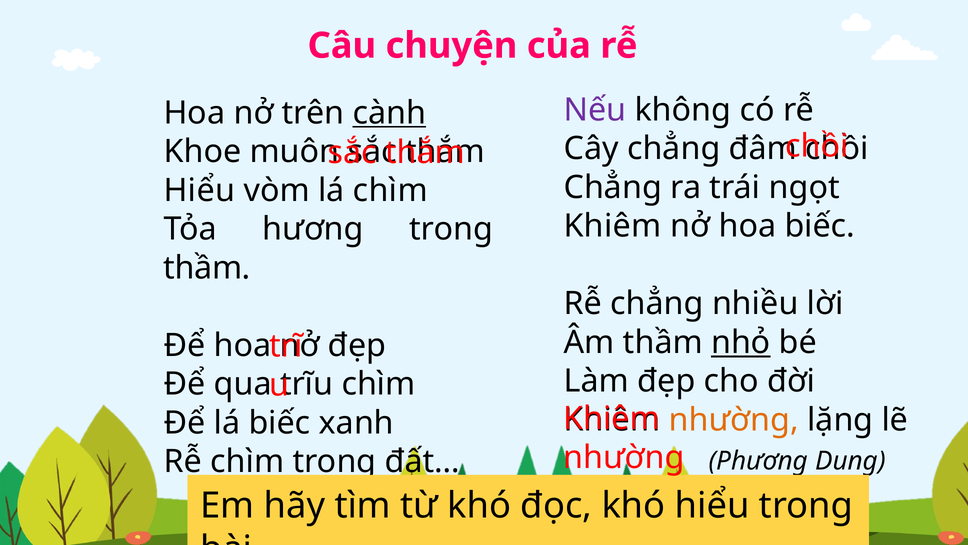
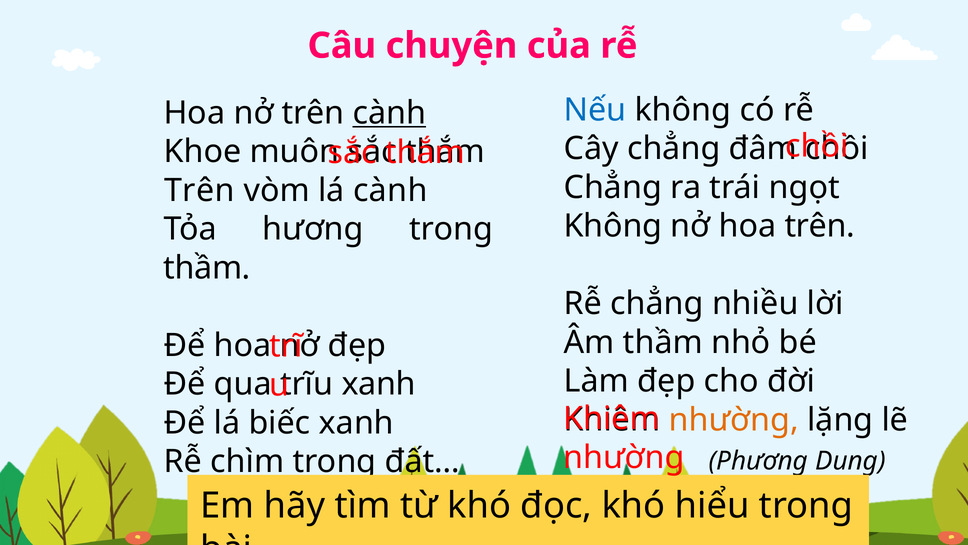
Nếu colour: purple -> blue (595, 110)
Hiểu: Hiểu -> Trên (199, 190)
lá chìm: chìm -> cành (390, 190)
Khiêm: Khiêm -> Không (613, 226)
hoa biếc: biếc -> trên (820, 226)
nhỏ underline: present -> none (741, 342)
chìm: chìm -> xanh (379, 384)
